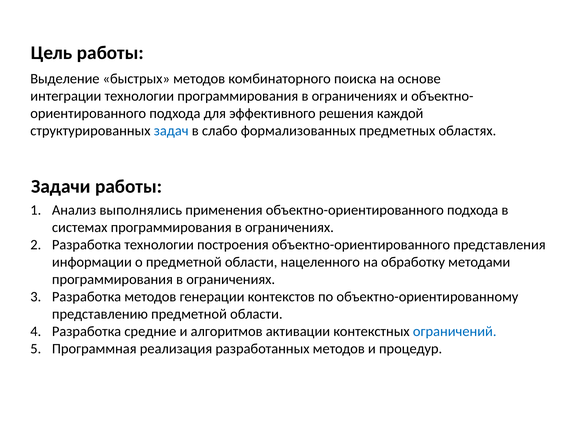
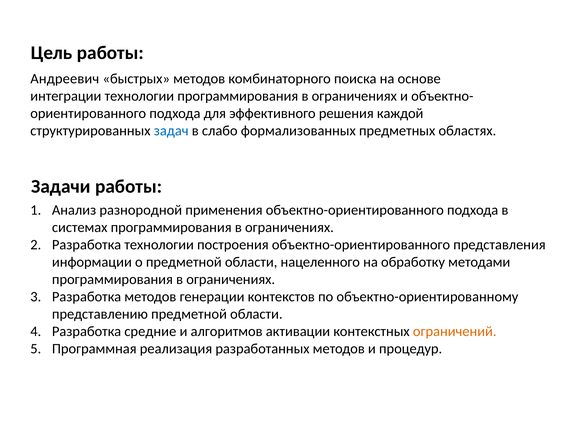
Выделение: Выделение -> Андреевич (65, 79)
выполнялись: выполнялись -> разнородной (141, 210)
ограничений colour: blue -> orange (455, 331)
